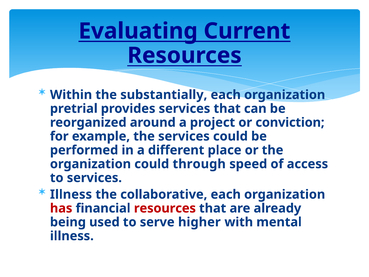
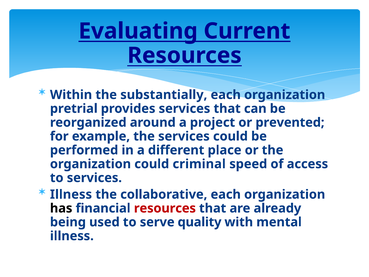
conviction: conviction -> prevented (290, 122)
through: through -> criminal (199, 164)
has colour: red -> black (61, 208)
higher: higher -> quality (200, 222)
